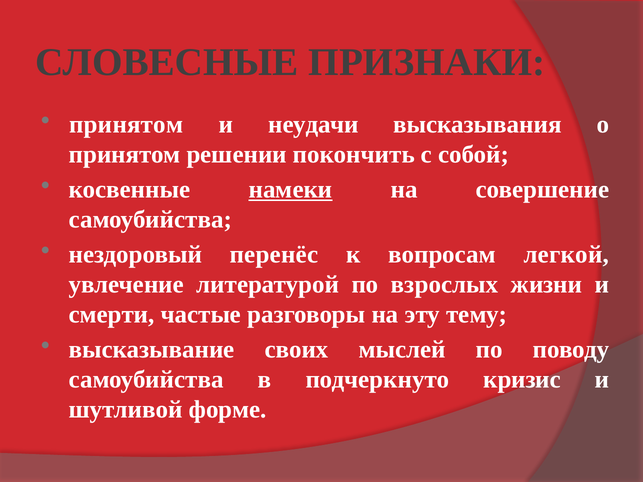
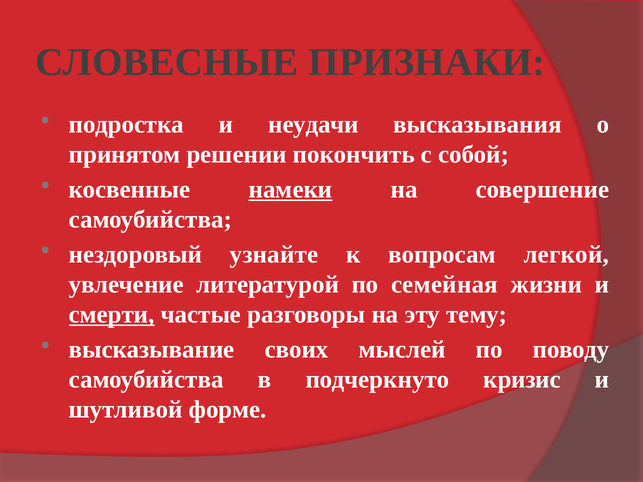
принятом: принятом -> подростка (126, 124)
перенёс: перенёс -> узнайте (274, 254)
взрослых: взрослых -> семейная (445, 284)
смерти underline: none -> present (112, 315)
